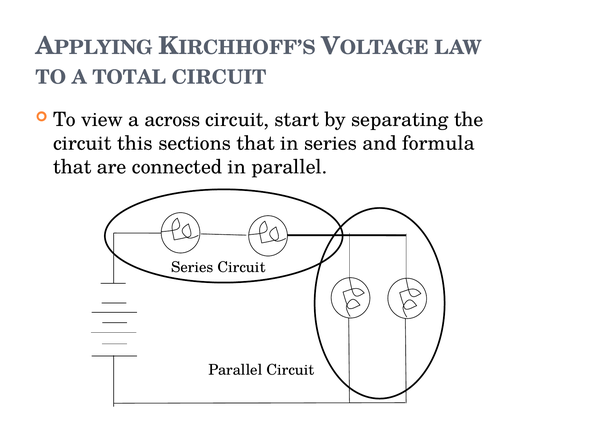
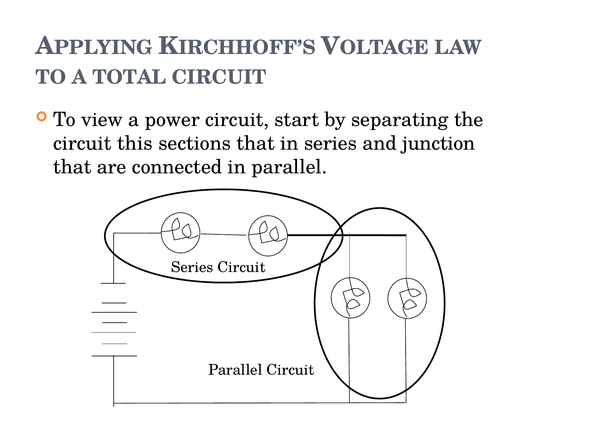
across: across -> power (172, 120)
formula: formula -> junction (439, 143)
